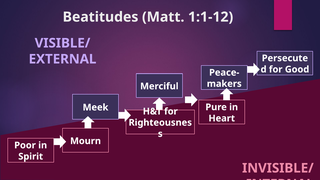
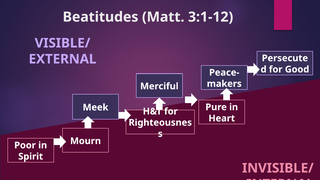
1:1-12: 1:1-12 -> 3:1-12 (211, 17)
